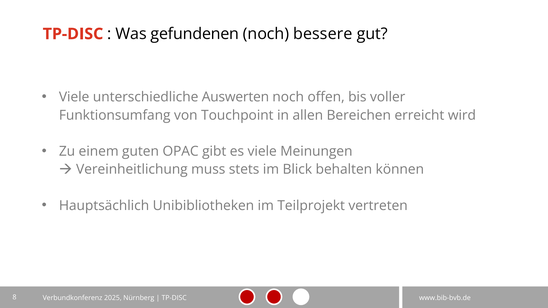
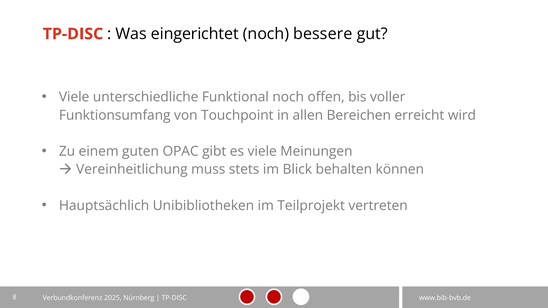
gefundenen: gefundenen -> eingerichtet (195, 34)
Auswerten: Auswerten -> Funktional (235, 97)
